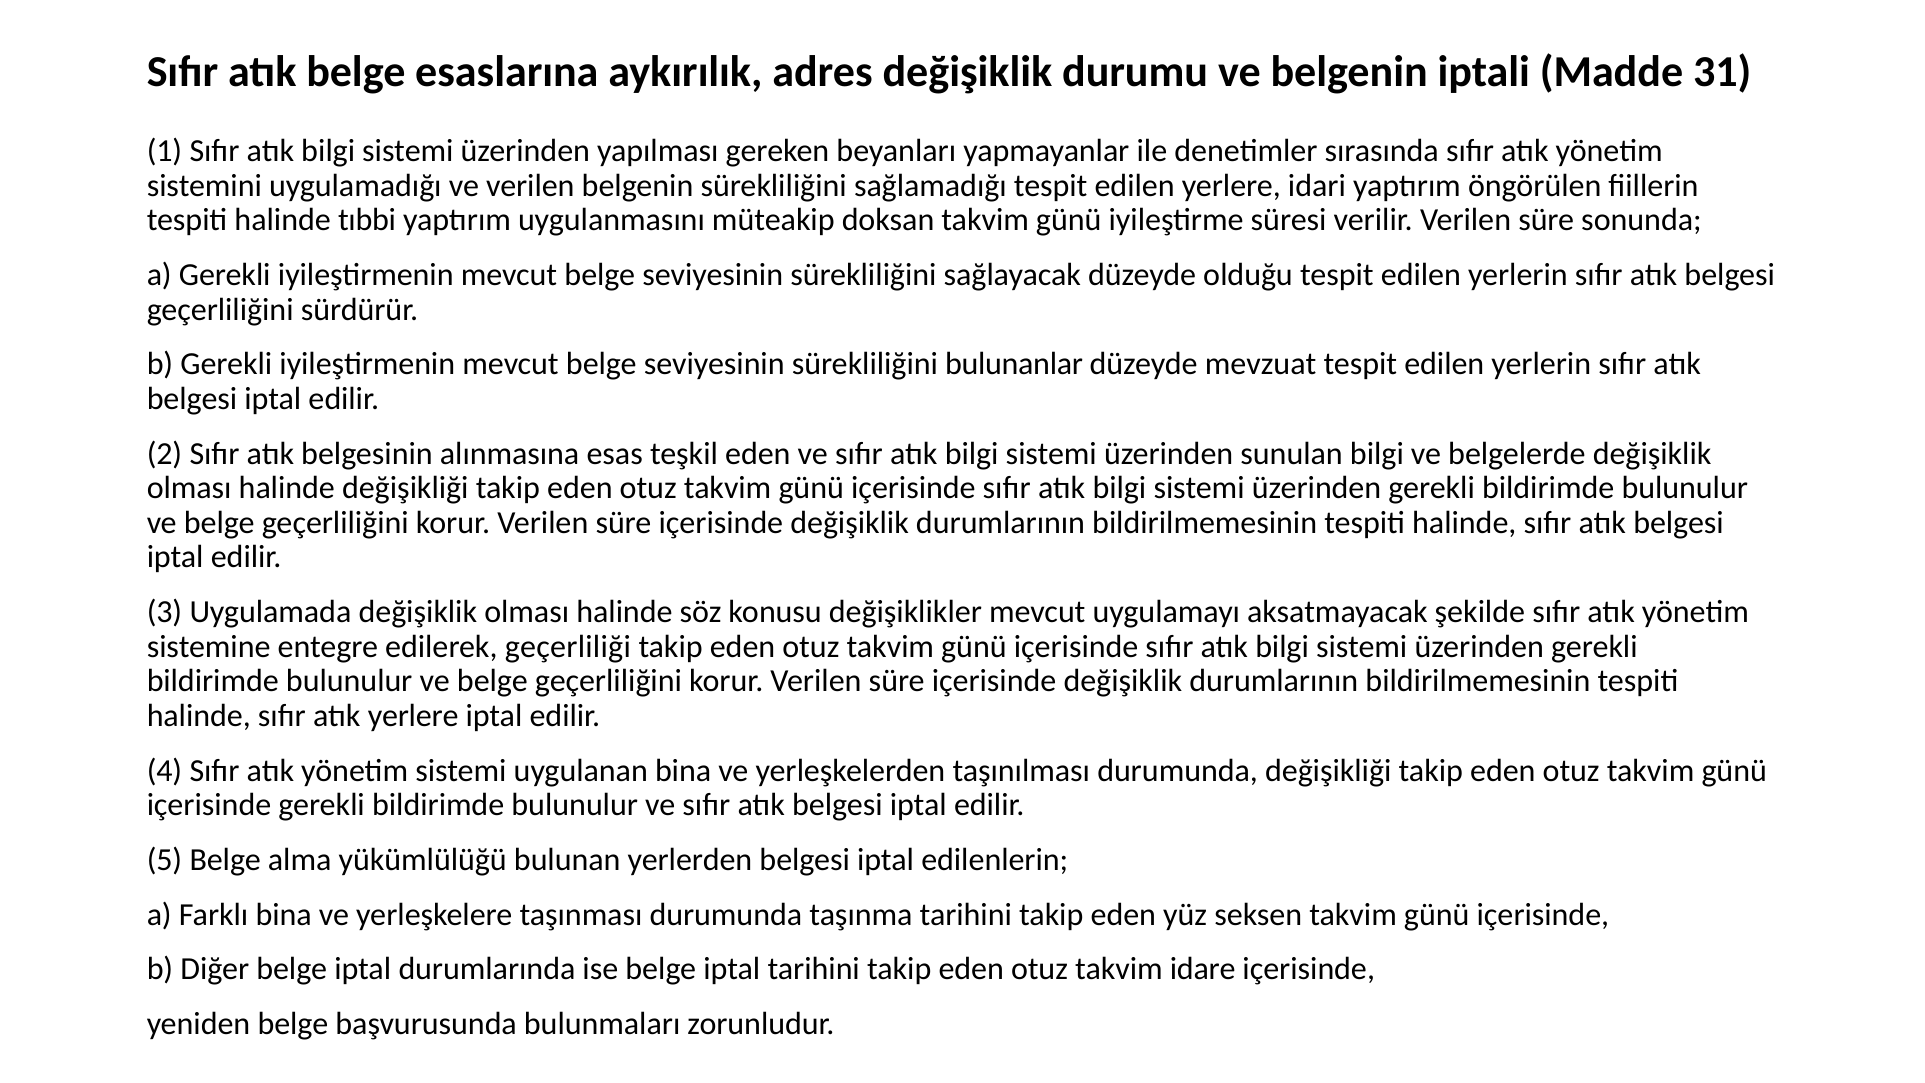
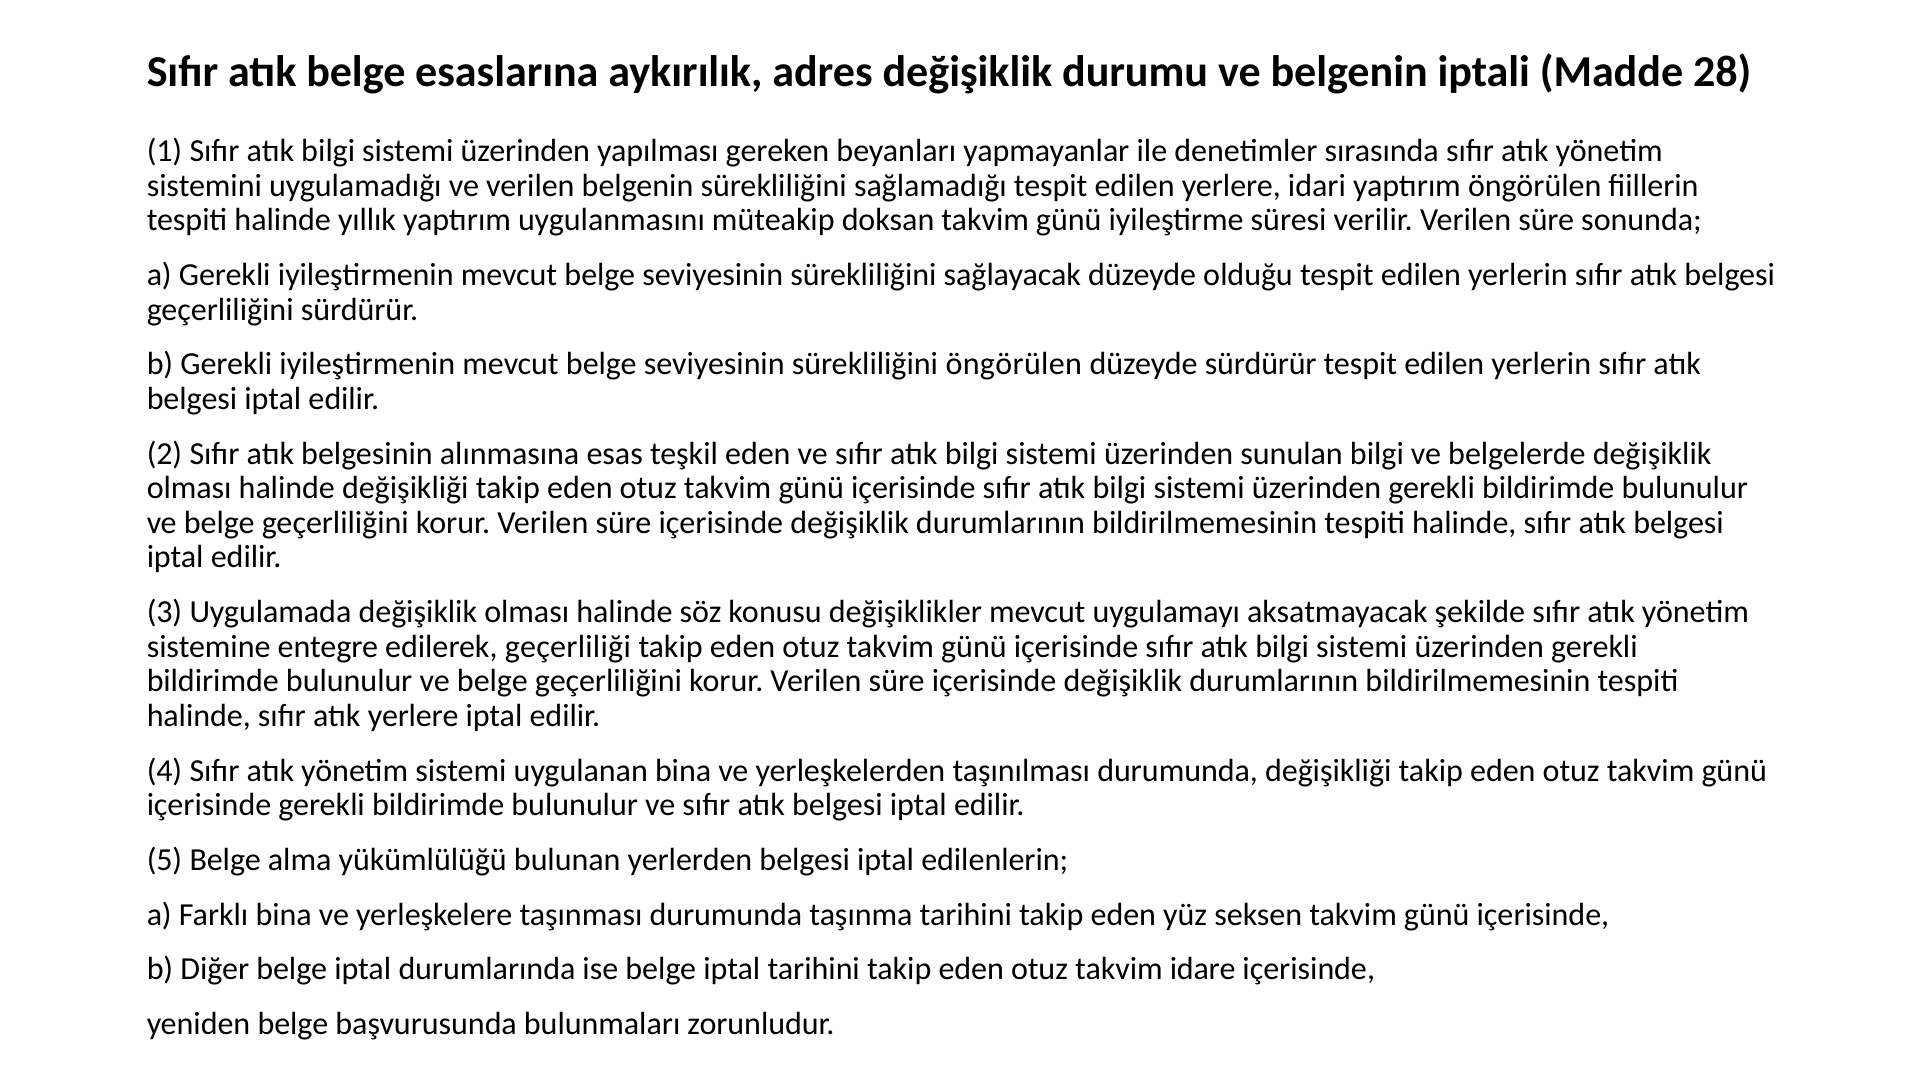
31: 31 -> 28 (1722, 72)
tıbbi: tıbbi -> yıllık (367, 220)
sürekliliğini bulunanlar: bulunanlar -> öngörülen (1014, 364)
düzeyde mevzuat: mevzuat -> sürdürür (1261, 364)
